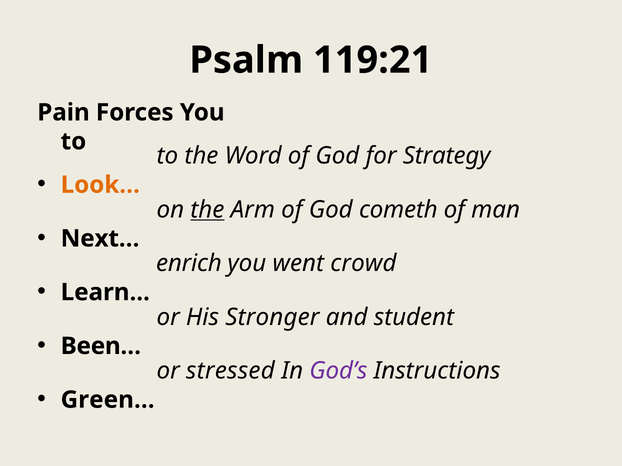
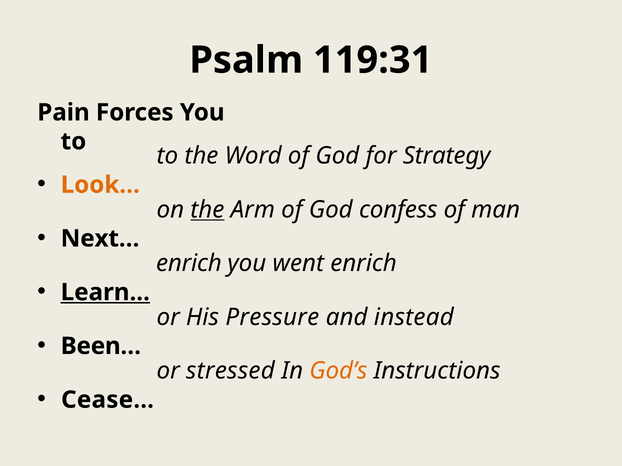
119:21: 119:21 -> 119:31 (373, 60)
cometh: cometh -> confess (398, 210)
went crowd: crowd -> enrich (364, 264)
Learn underline: none -> present (105, 293)
Stronger: Stronger -> Pressure (272, 317)
student: student -> instead (414, 317)
God’s colour: purple -> orange (338, 371)
Green…: Green… -> Cease… (108, 400)
